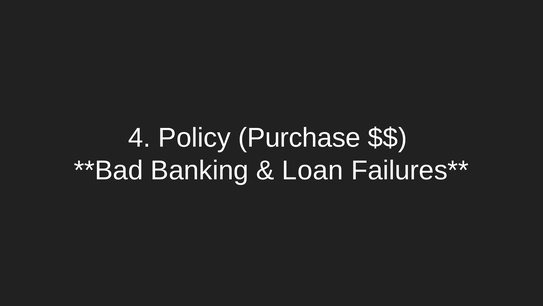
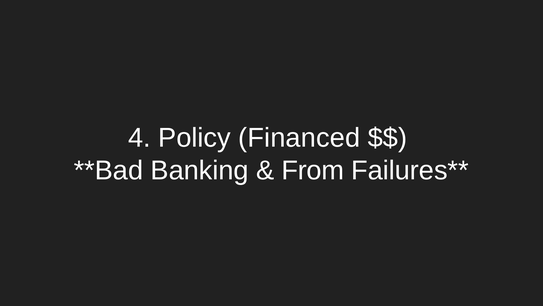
Purchase: Purchase -> Financed (299, 138)
Loan: Loan -> From (313, 170)
